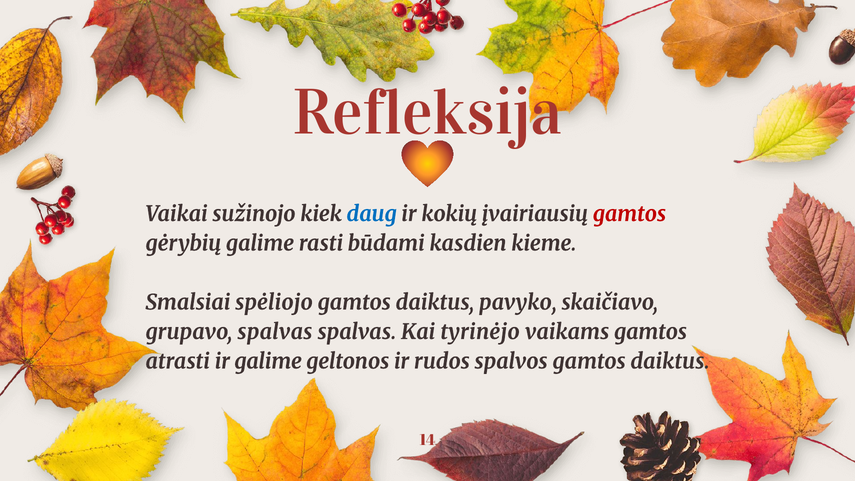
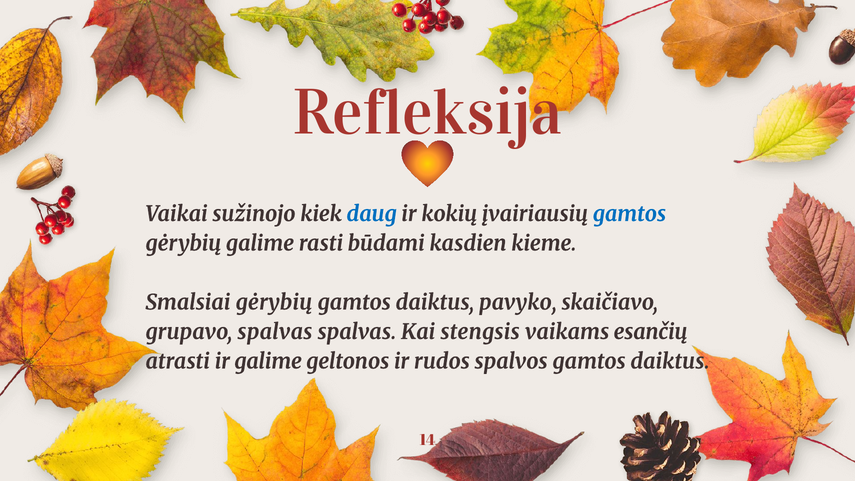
gamtos colour: red -> blue (629, 214)
Smalsiai spėliojo: spėliojo -> gėrybių (274, 302)
tyrinėjo: tyrinėjo -> stengsis (480, 332)
vaikams gamtos: gamtos -> esančių (651, 332)
